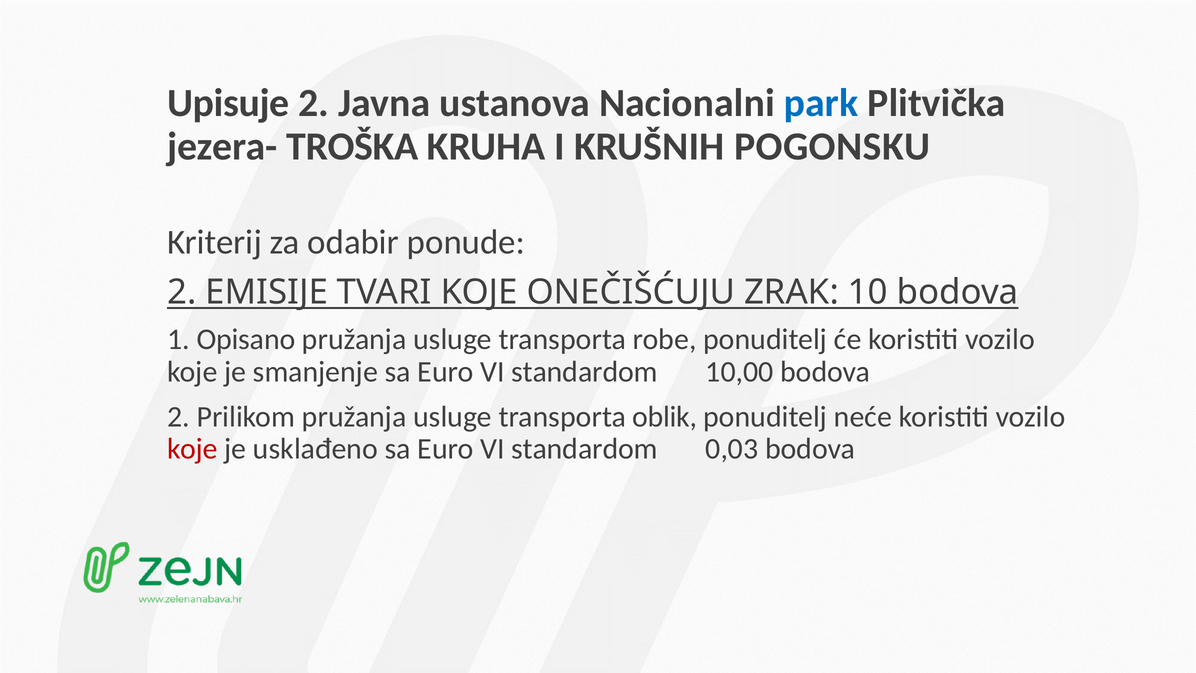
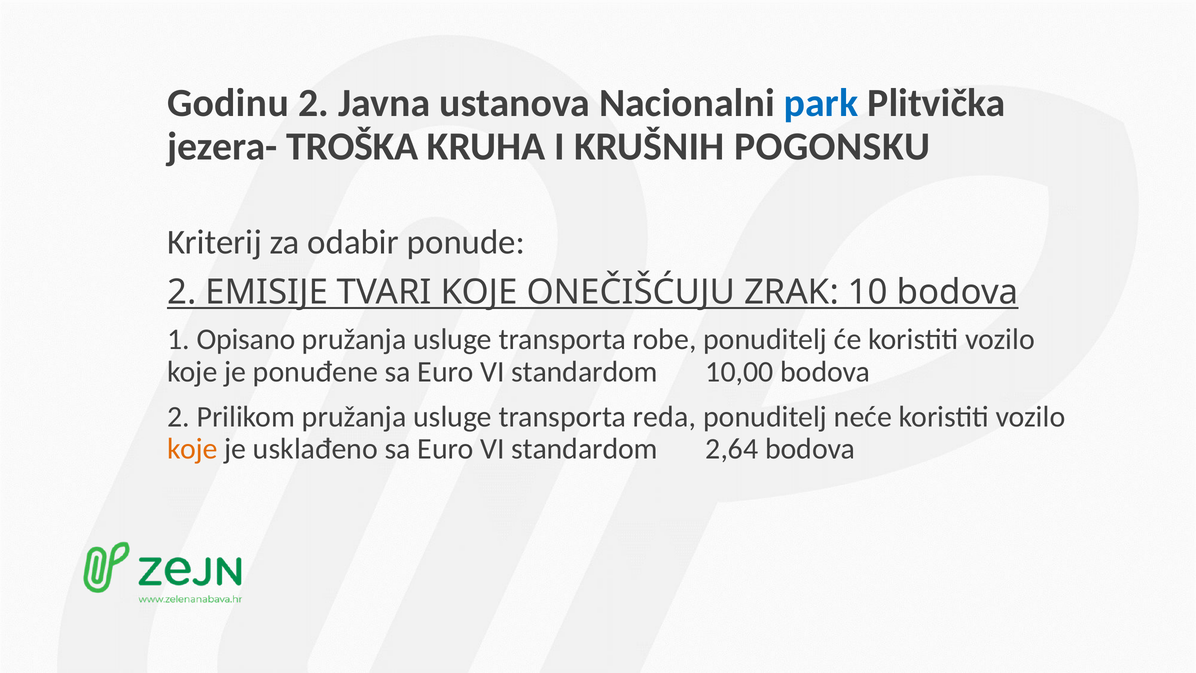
Upisuje: Upisuje -> Godinu (228, 103)
smanjenje: smanjenje -> ponuđene (315, 372)
oblik: oblik -> reda (664, 416)
koje colour: red -> orange (192, 449)
0,03: 0,03 -> 2,64 (732, 449)
